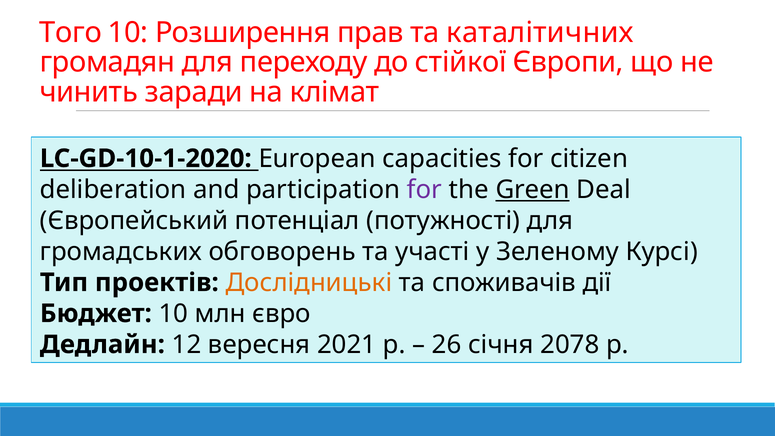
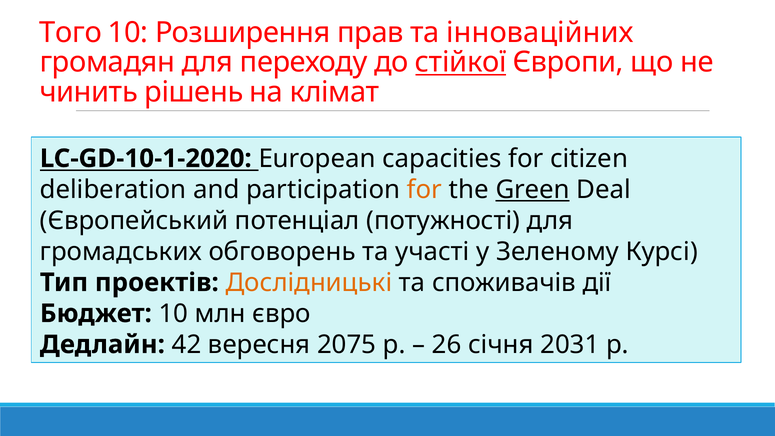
каталітичних: каталітичних -> інноваційних (540, 33)
стійкої underline: none -> present (461, 62)
заради: заради -> рішень (194, 92)
for colour: purple -> orange (425, 189)
12: 12 -> 42 (187, 345)
2021: 2021 -> 2075 (347, 345)
2078: 2078 -> 2031 (570, 345)
